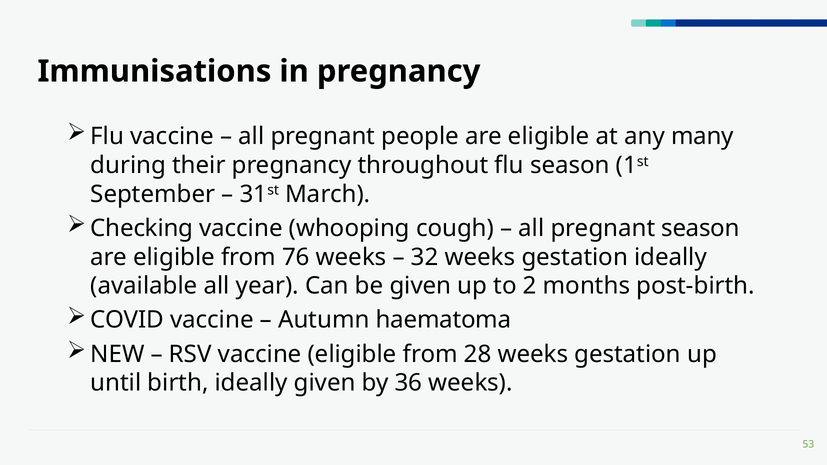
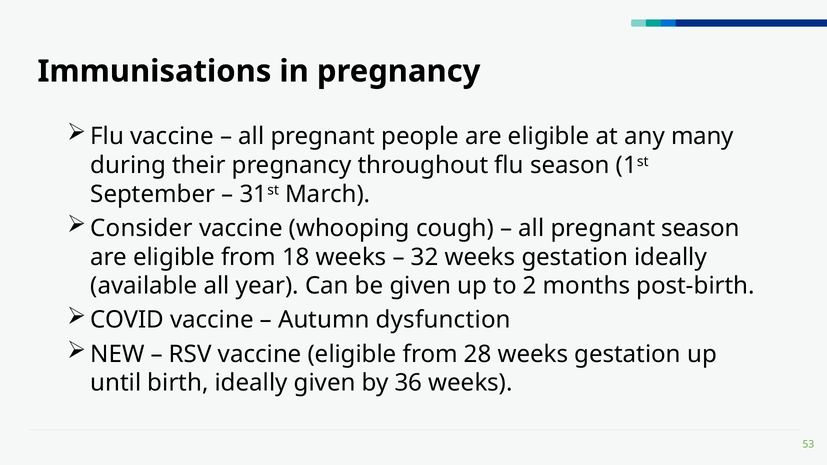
Checking: Checking -> Consider (142, 228)
76: 76 -> 18 (296, 257)
haematoma: haematoma -> dysfunction (443, 320)
